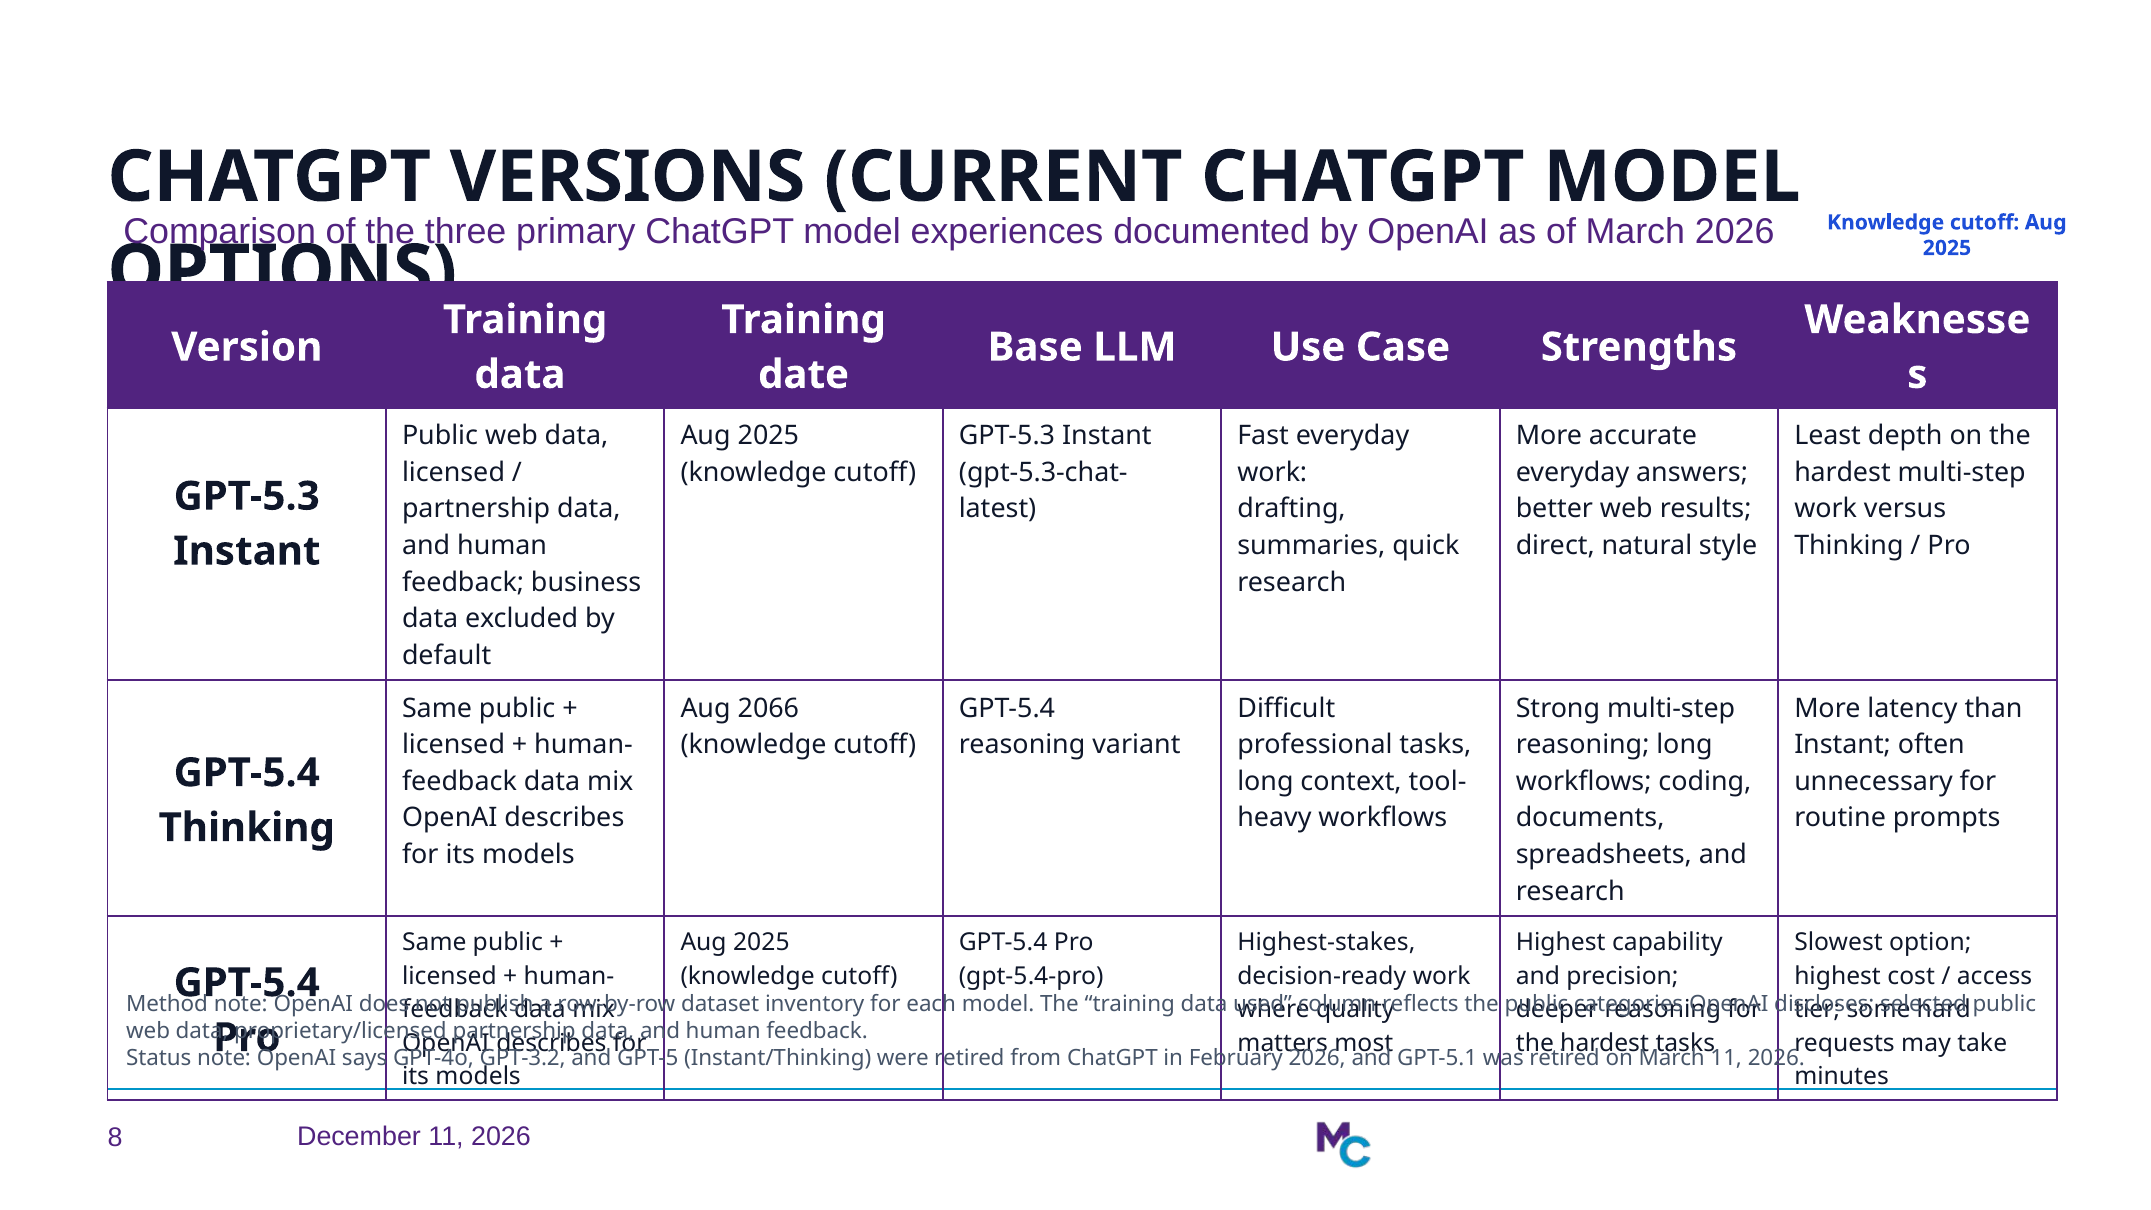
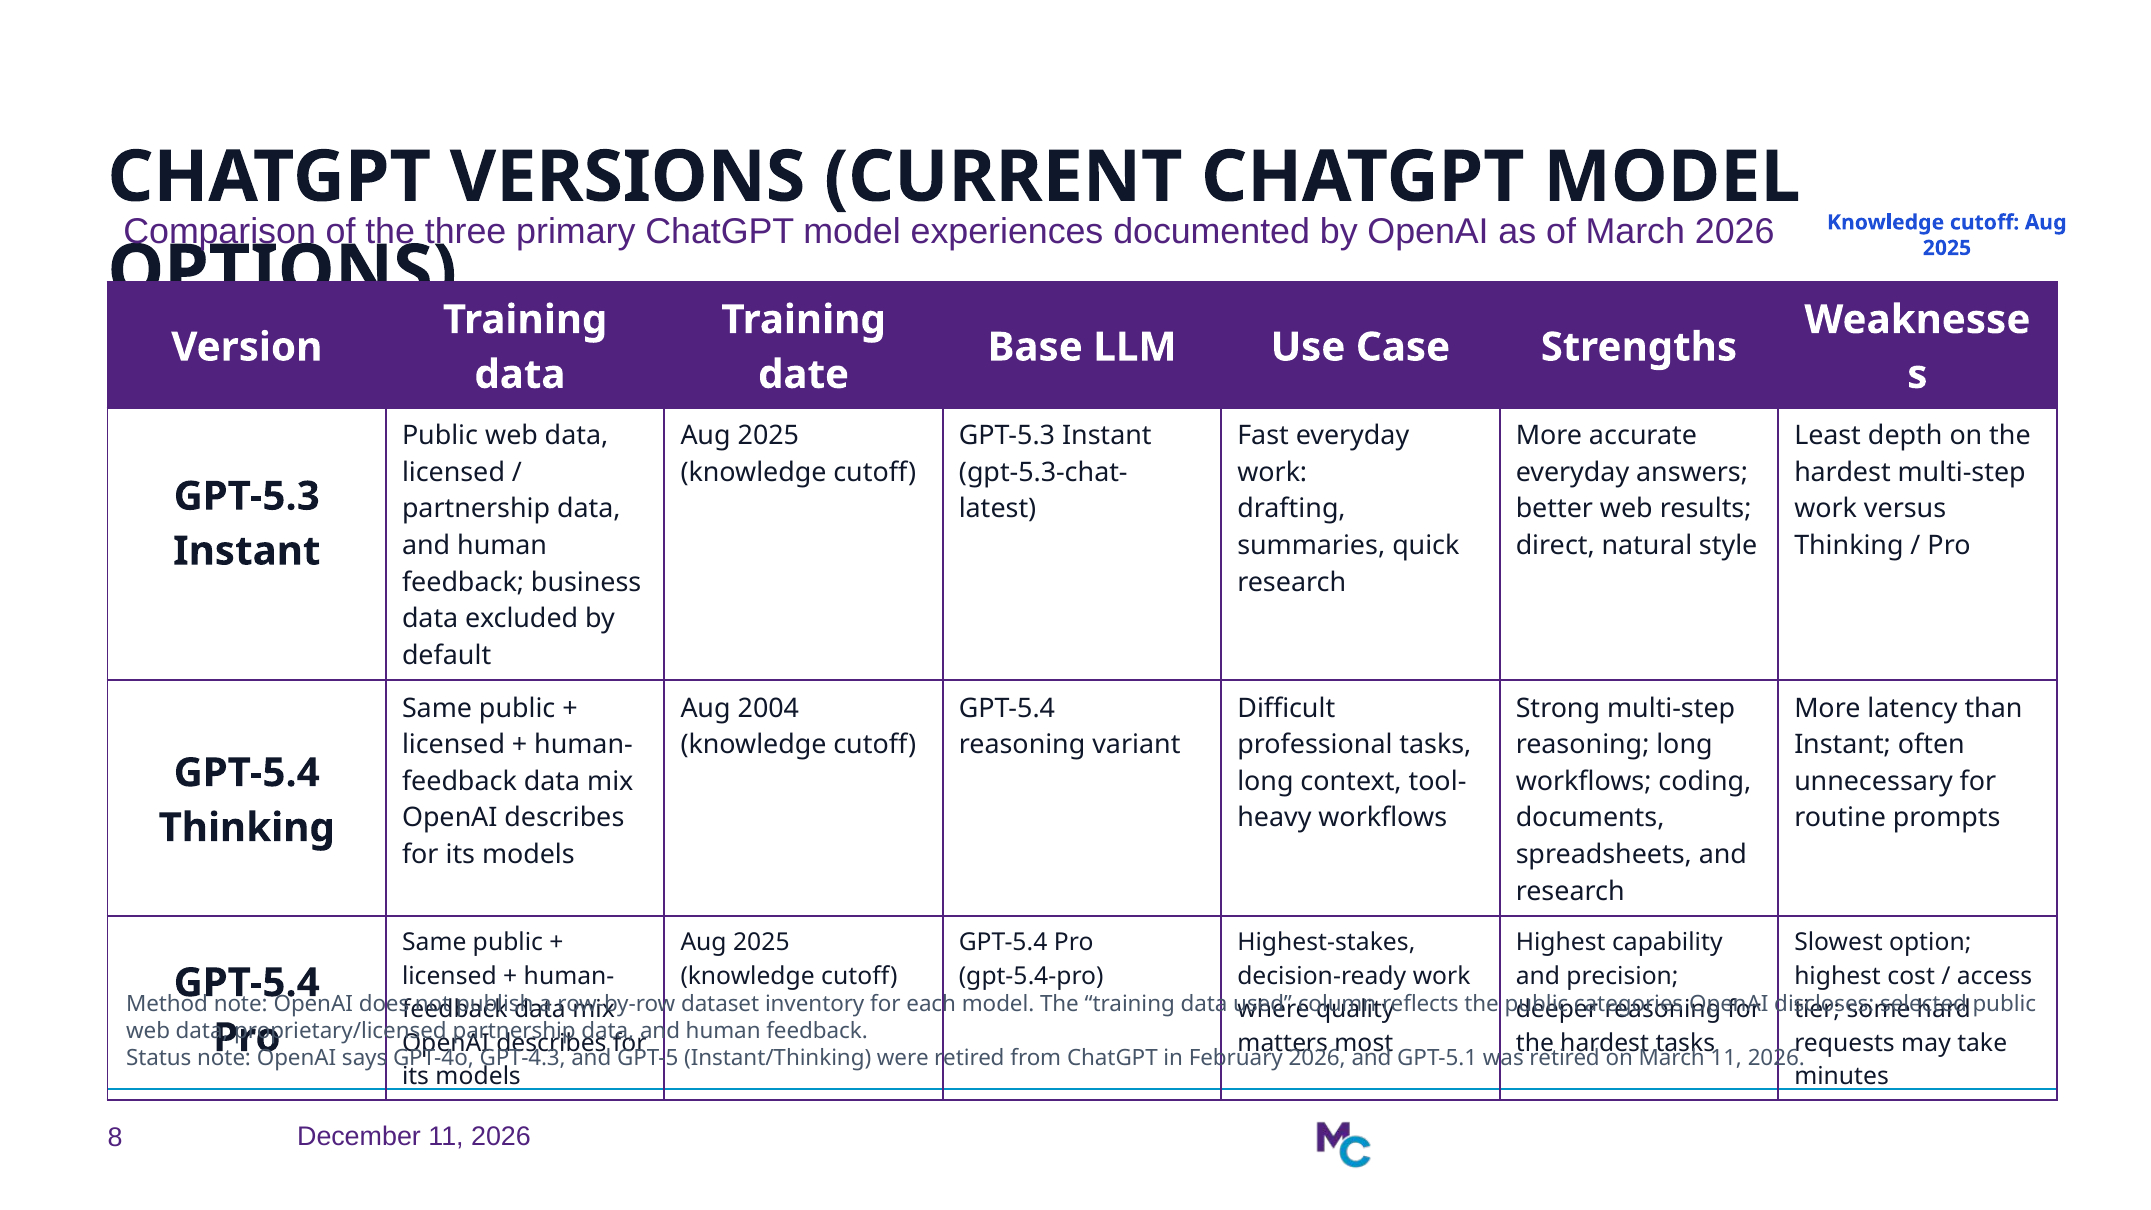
2066: 2066 -> 2004 (768, 708)
GPT-3.2: GPT-3.2 -> GPT-4.3 (523, 1058)
